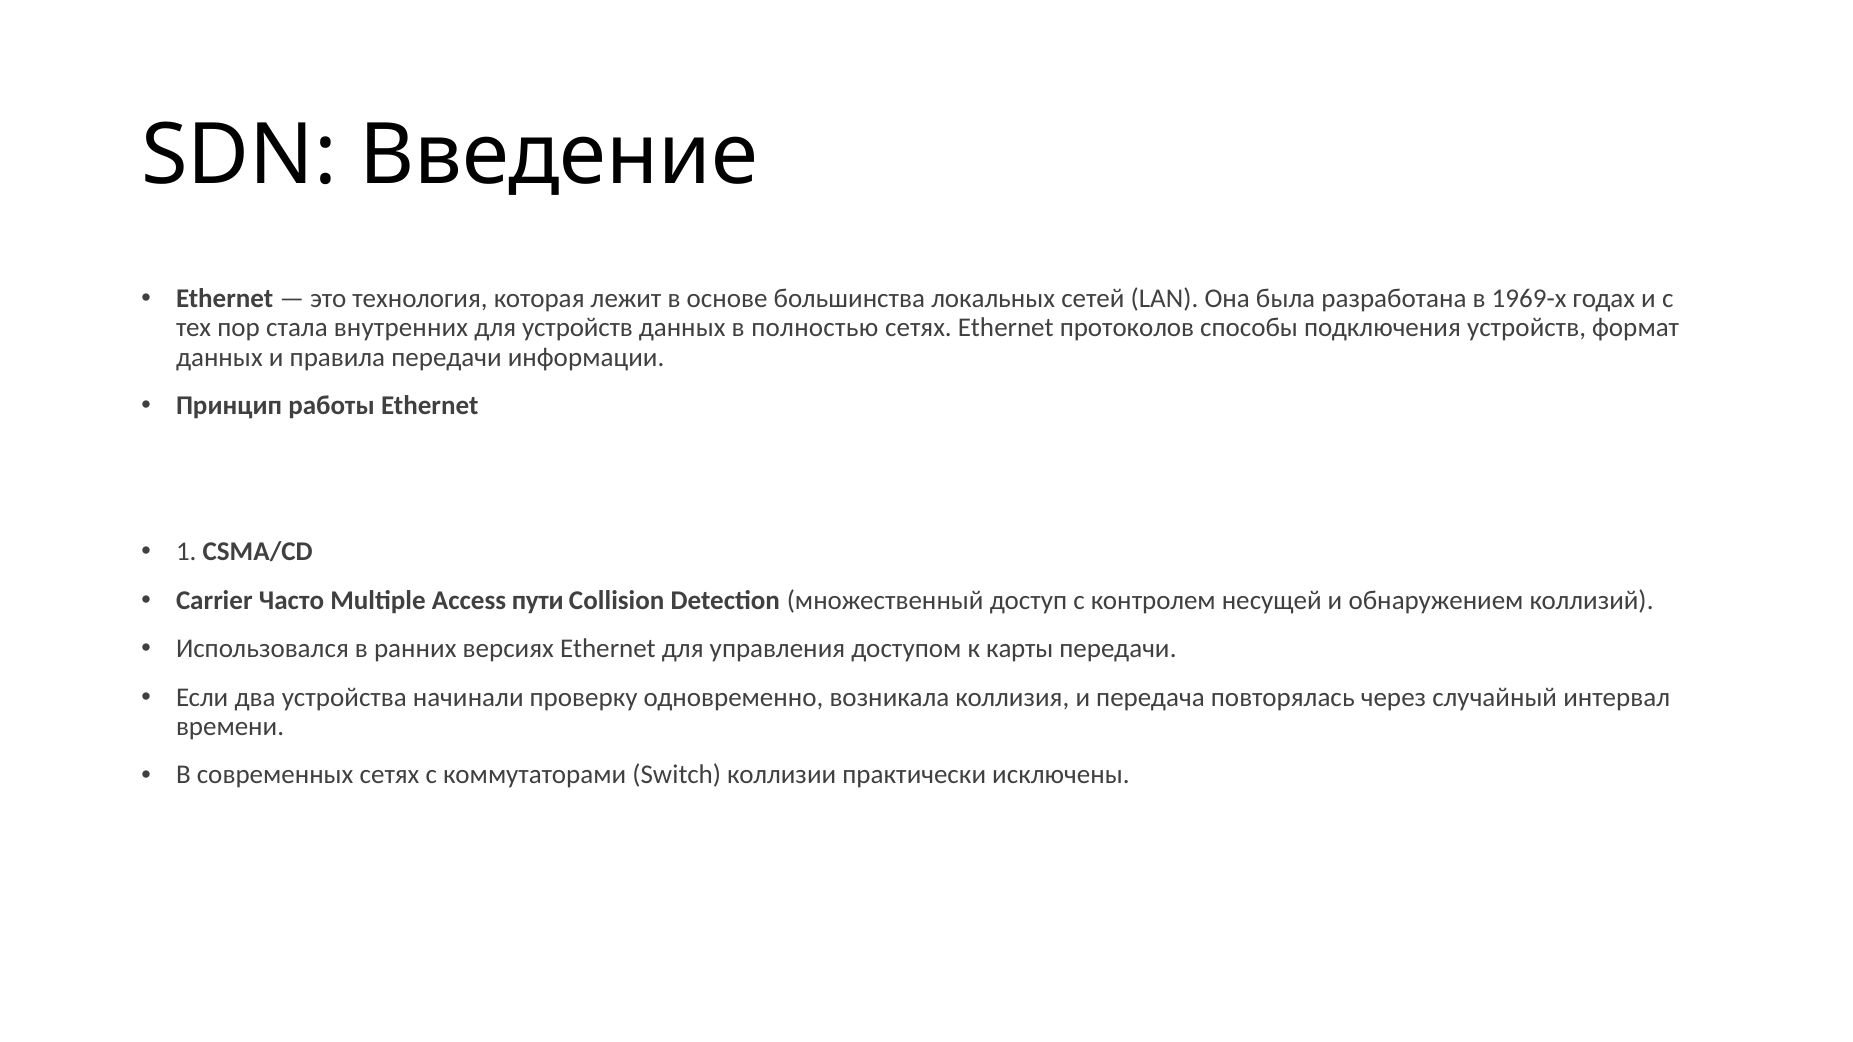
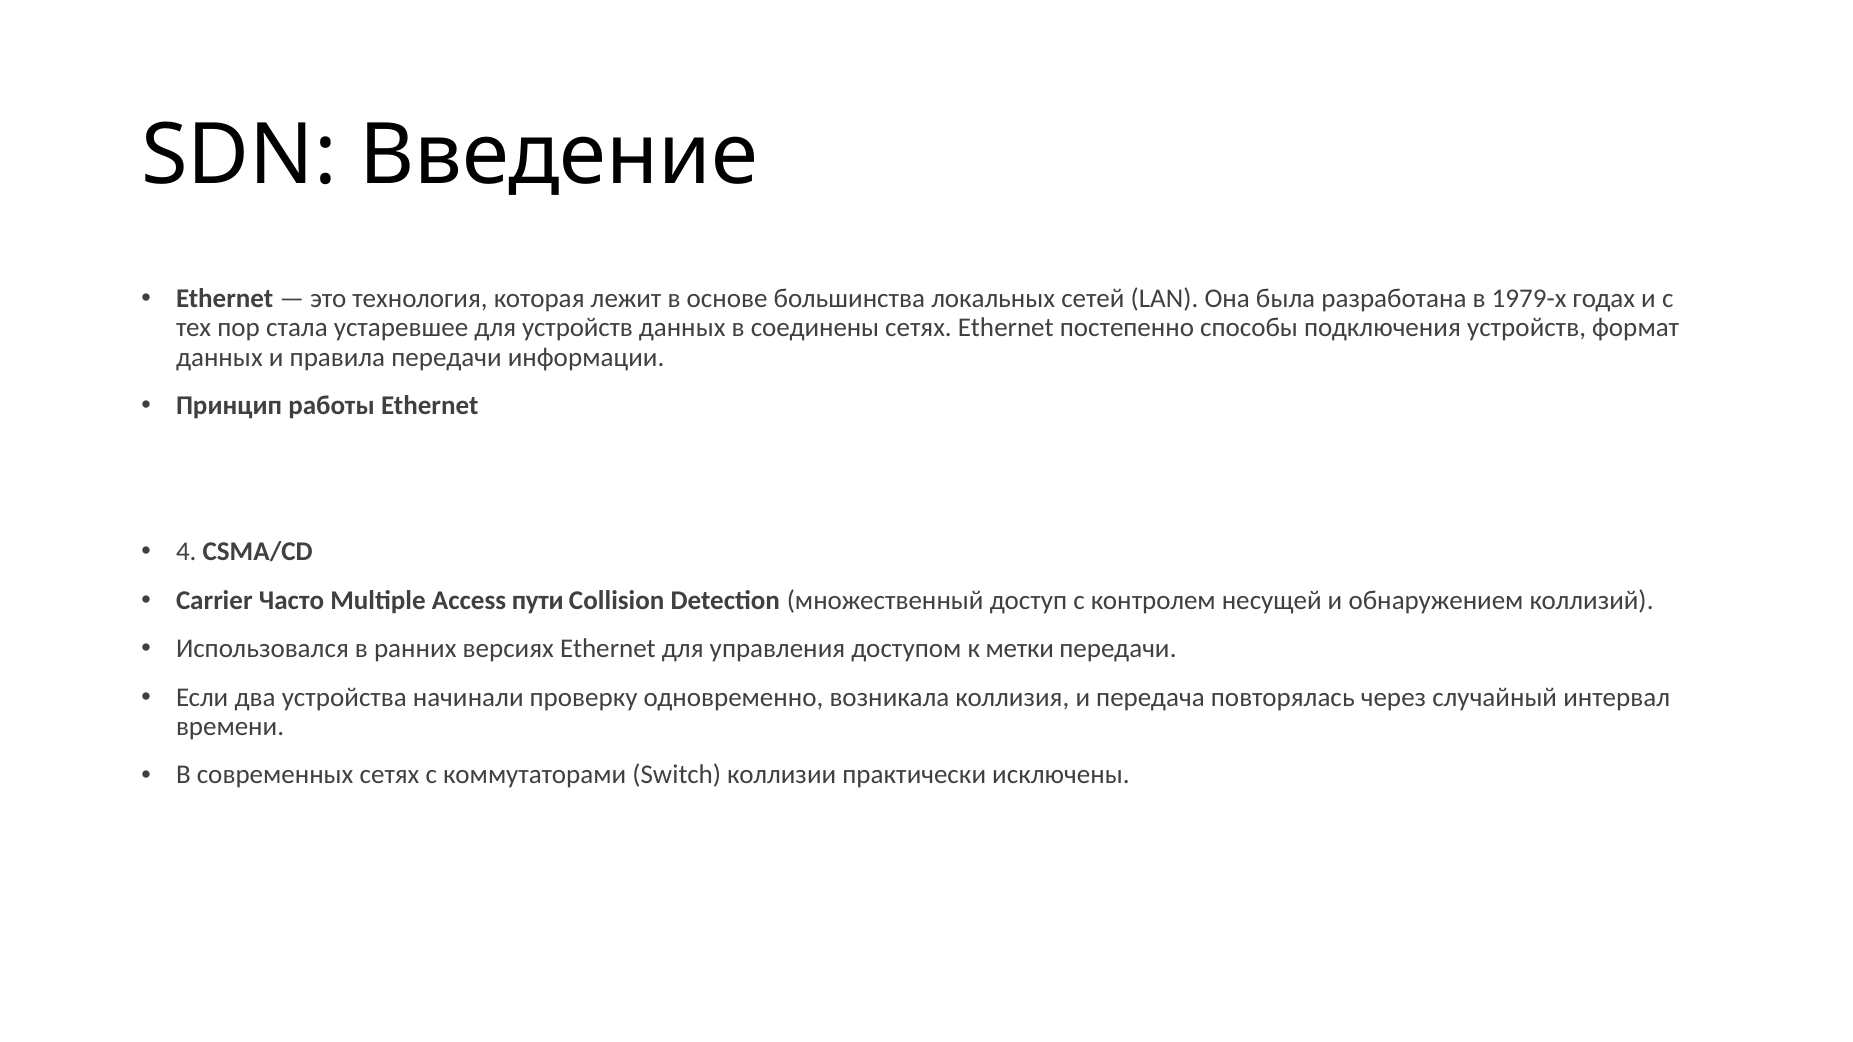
1969-х: 1969-х -> 1979-х (1529, 299)
внутренних: внутренних -> устаревшее (401, 328)
полностью: полностью -> соединены (815, 328)
протоколов: протоколов -> постепенно (1127, 328)
1: 1 -> 4 (186, 552)
карты: карты -> метки (1020, 649)
